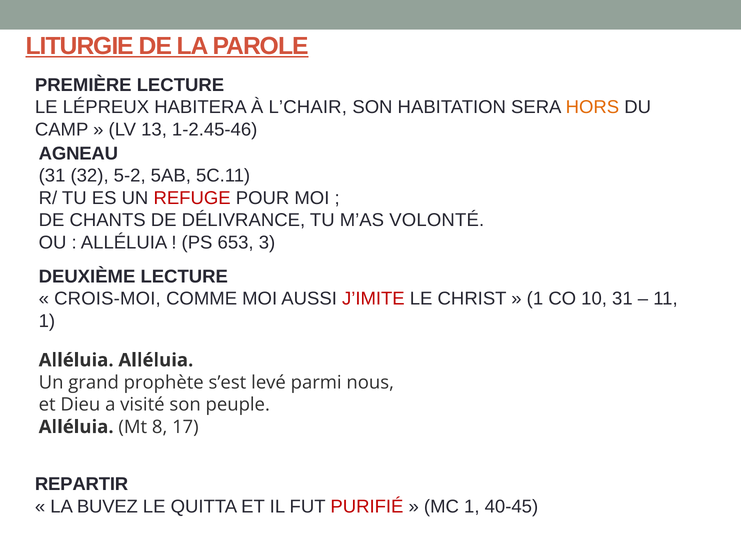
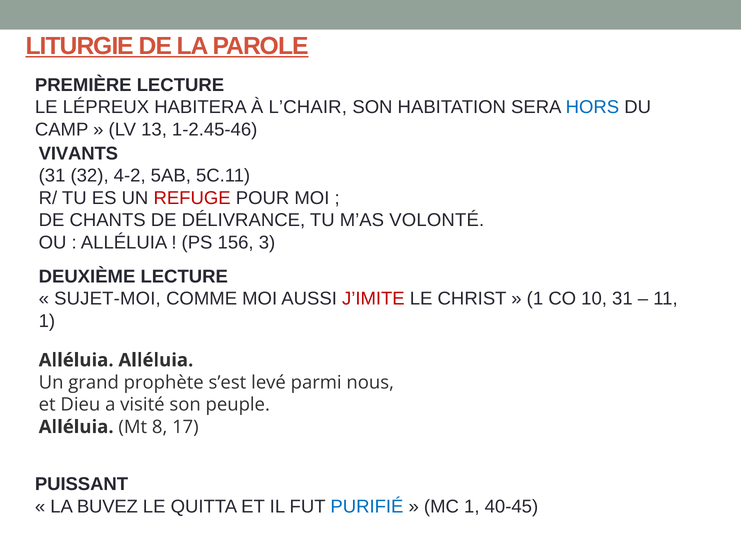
HORS colour: orange -> blue (592, 107)
AGNEAU: AGNEAU -> VIVANTS (78, 153)
5-2: 5-2 -> 4-2 (130, 176)
653: 653 -> 156 (236, 242)
CROIS-MOI: CROIS-MOI -> SUJET-MOI (107, 299)
REPARTIR: REPARTIR -> PUISSANT (81, 484)
PURIFIÉ colour: red -> blue (367, 506)
